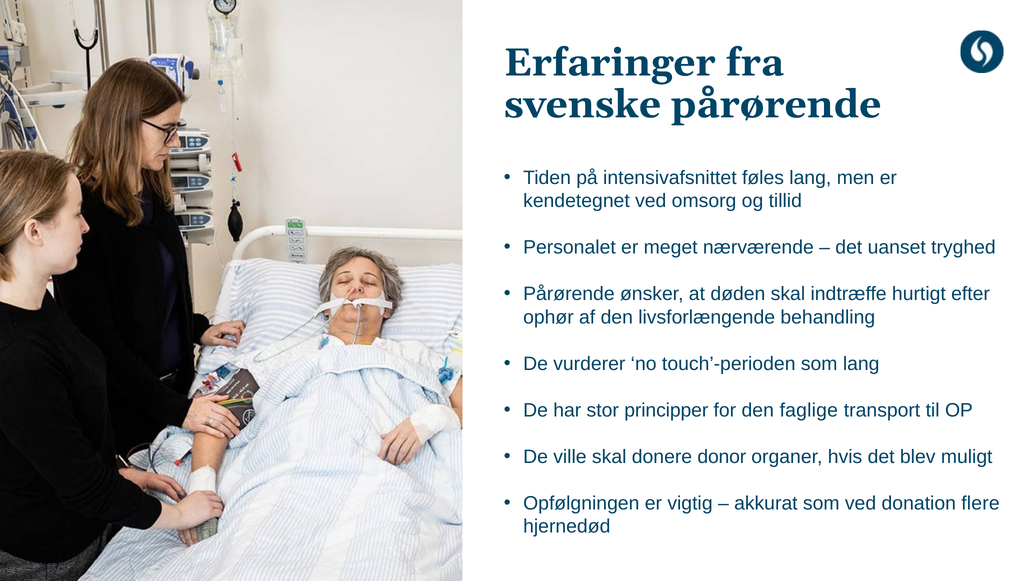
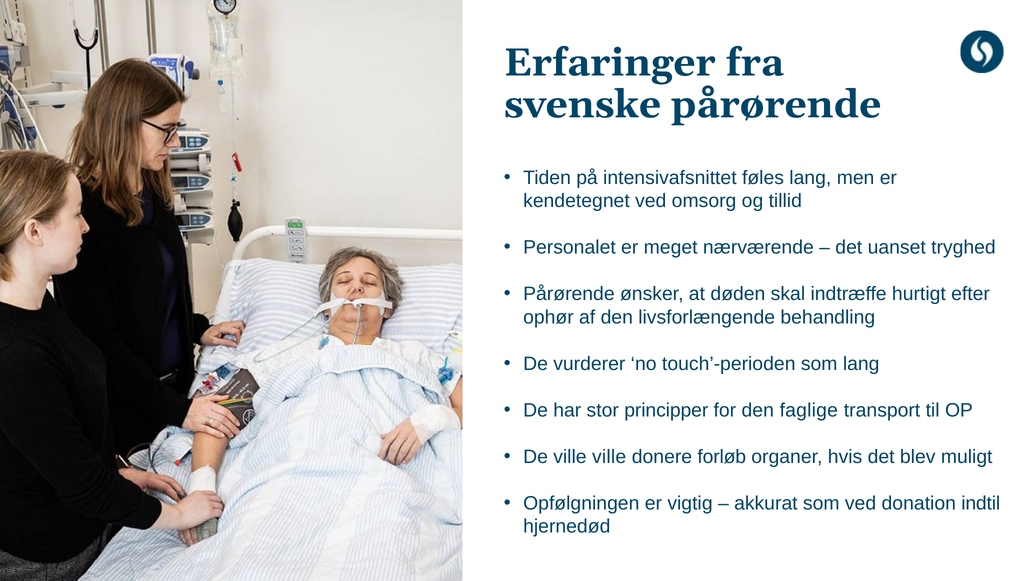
ville skal: skal -> ville (609, 457)
donor: donor -> forløb (722, 457)
flere: flere -> indtil (981, 504)
